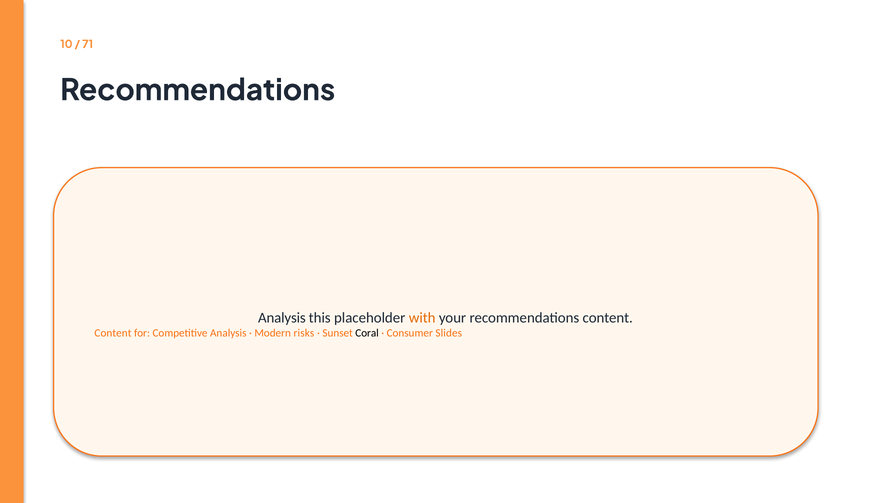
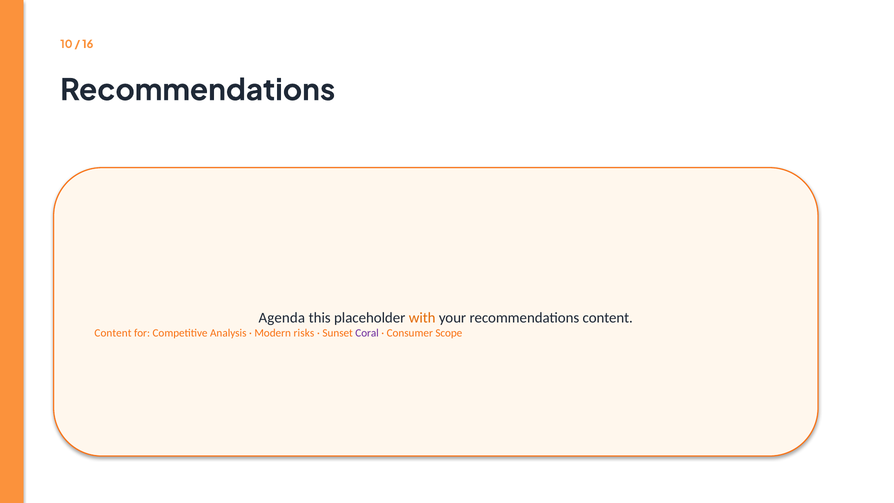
71: 71 -> 16 (88, 44)
Analysis: Analysis -> Agenda (282, 318)
Coral colour: black -> purple (367, 333)
Slides: Slides -> Scope (449, 333)
